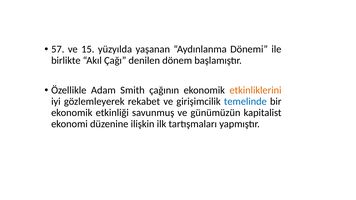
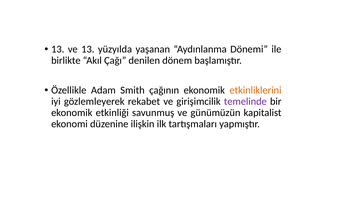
57: 57 -> 13 (58, 49)
ve 15: 15 -> 13 (88, 49)
temelinde colour: blue -> purple (245, 102)
